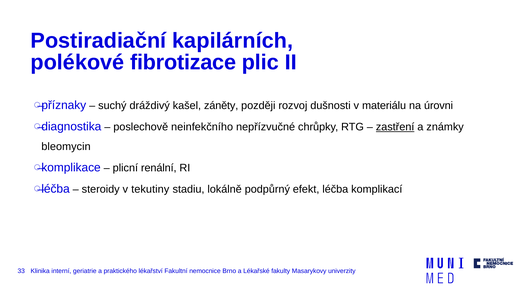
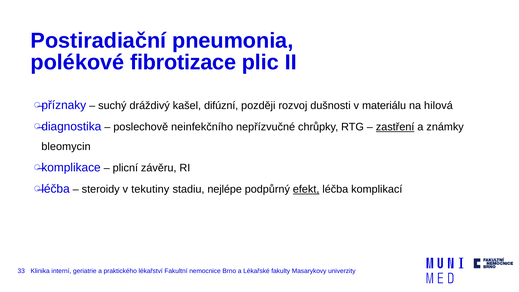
kapilárních: kapilárních -> pneumonia (233, 41)
záněty: záněty -> difúzní (221, 106)
úrovni: úrovni -> hilová (438, 106)
renální: renální -> závěru (159, 168)
lokálně: lokálně -> nejlépe (225, 189)
efekt underline: none -> present (306, 189)
